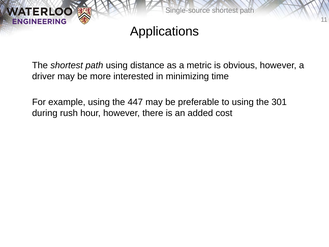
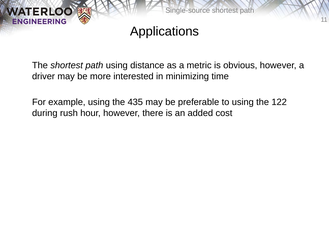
447: 447 -> 435 (135, 102)
301: 301 -> 122 (279, 102)
